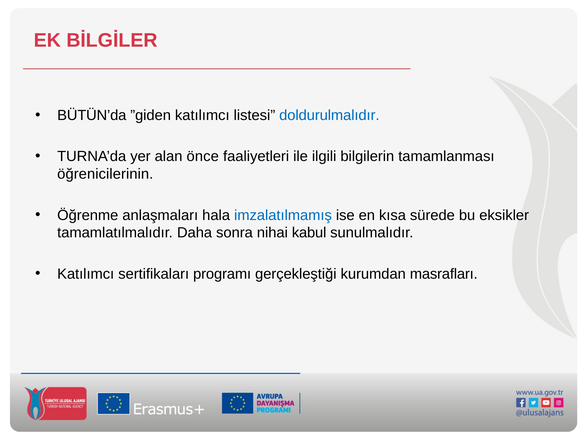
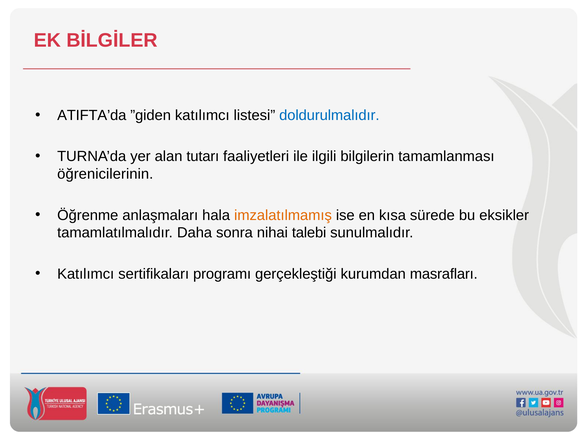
BÜTÜN’da: BÜTÜN’da -> ATIFTA’da (92, 115)
önce: önce -> tutarı (203, 157)
imzalatılmamış colour: blue -> orange (283, 215)
kabul: kabul -> talebi (309, 233)
